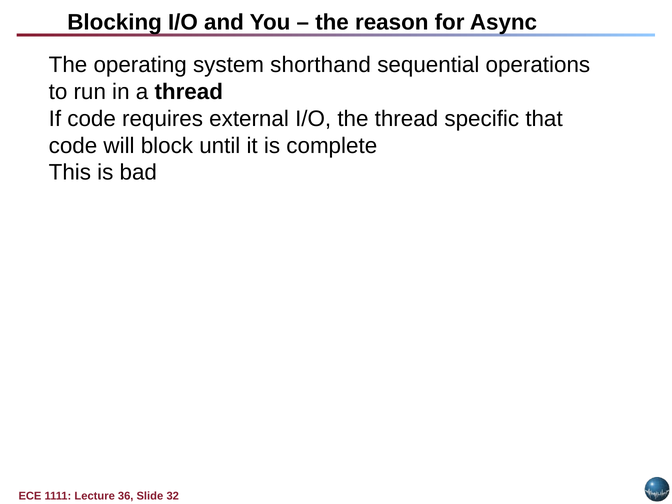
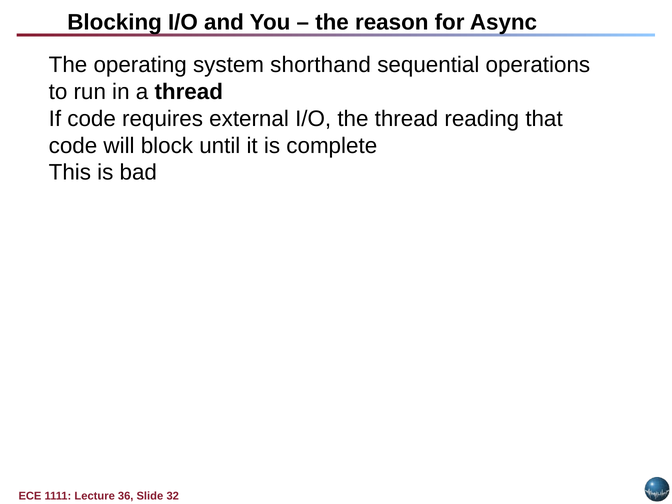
specific: specific -> reading (482, 119)
